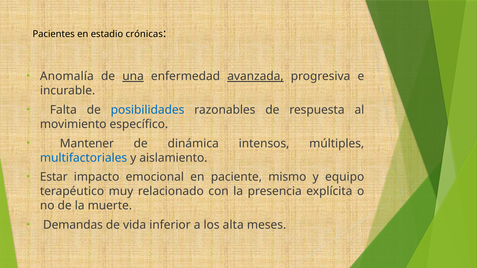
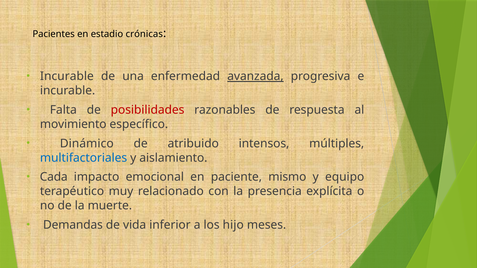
Anomalía: Anomalía -> Incurable (67, 76)
una underline: present -> none (133, 76)
posibilidades colour: blue -> red (148, 110)
Mantener: Mantener -> Dinámico (87, 144)
dinámica: dinámica -> atribuido (193, 144)
Estar: Estar -> Cada (54, 177)
alta: alta -> hijo (233, 225)
